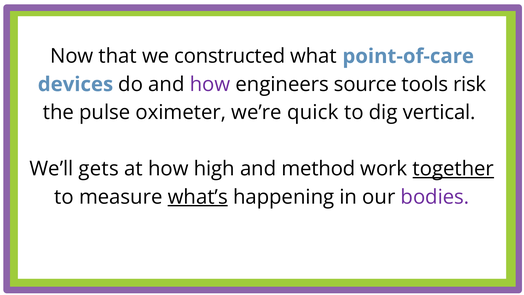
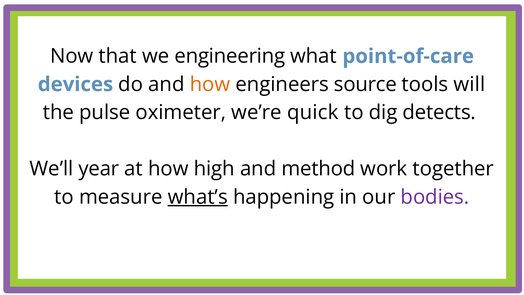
constructed: constructed -> engineering (230, 56)
how colour: purple -> orange (210, 84)
risk: risk -> will (470, 84)
vertical: vertical -> detects (439, 112)
gets: gets -> year (99, 169)
together underline: present -> none (453, 169)
